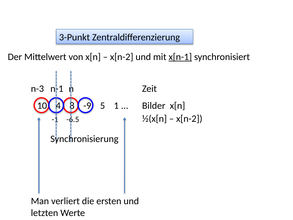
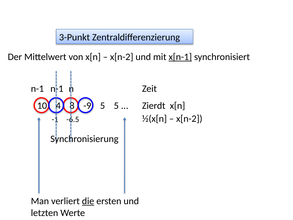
n-3: n-3 -> n-1 (37, 88)
5 1: 1 -> 5 (116, 106)
Bilder: Bilder -> Zierdt (154, 106)
die underline: none -> present (88, 201)
